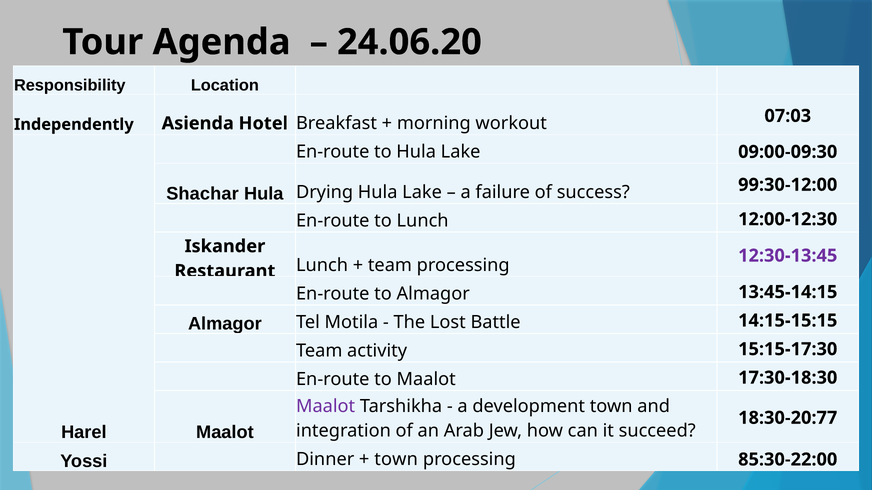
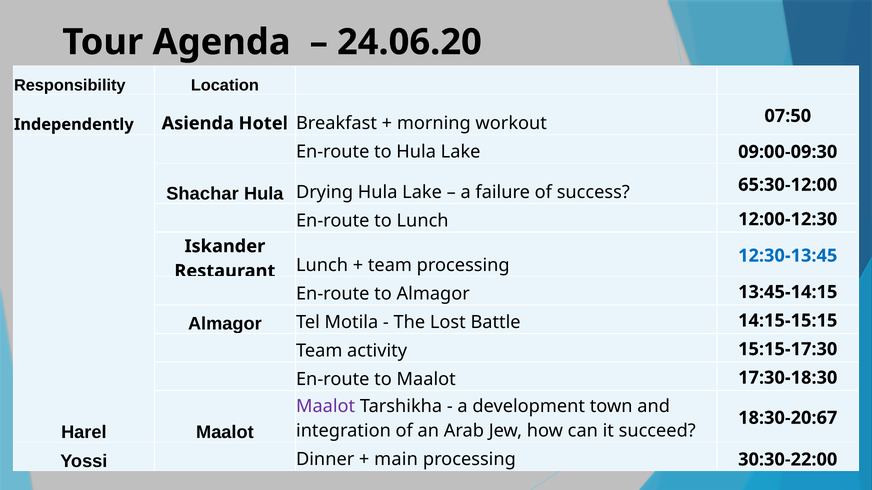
07:03: 07:03 -> 07:50 (788, 116)
99:30-12:00: 99:30-12:00 -> 65:30-12:00 (788, 185)
12:30-13:45 colour: purple -> blue (788, 256)
18:30-20:77: 18:30-20:77 -> 18:30-20:67 (788, 418)
town: town -> main (396, 460)
85:30-22:00: 85:30-22:00 -> 30:30-22:00 (788, 460)
